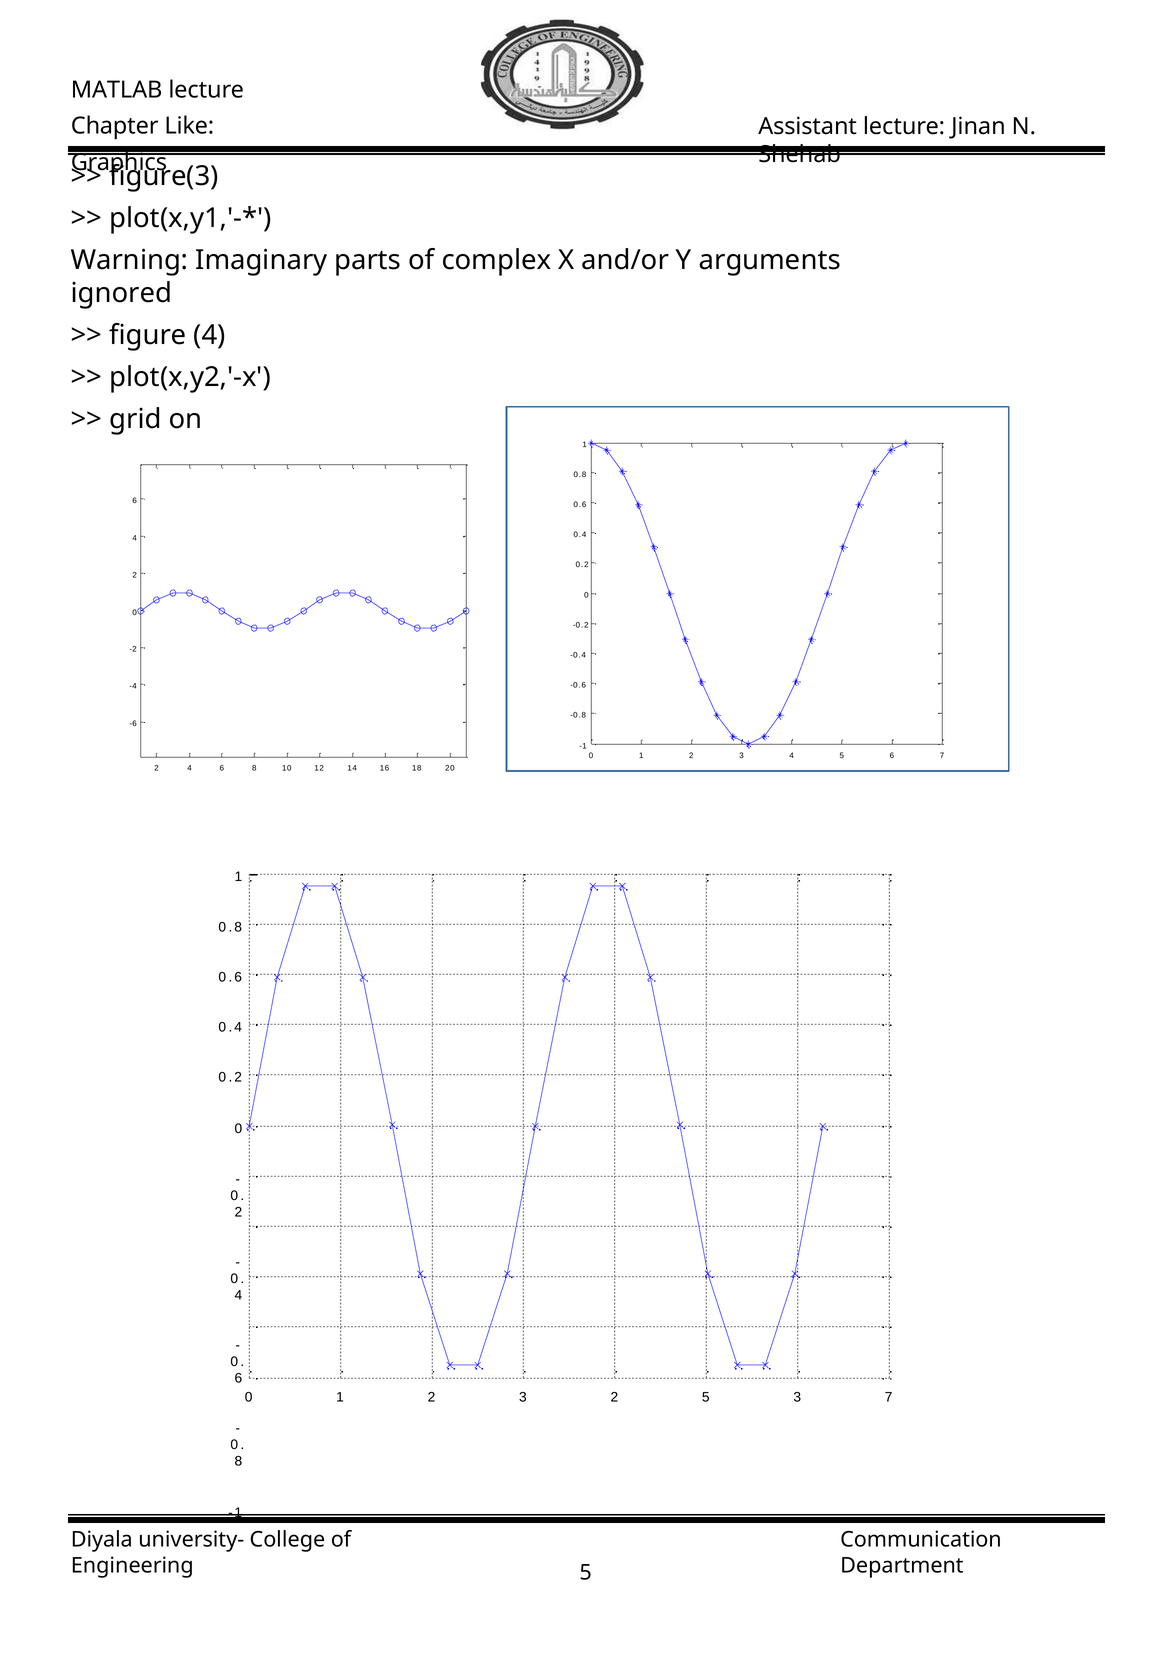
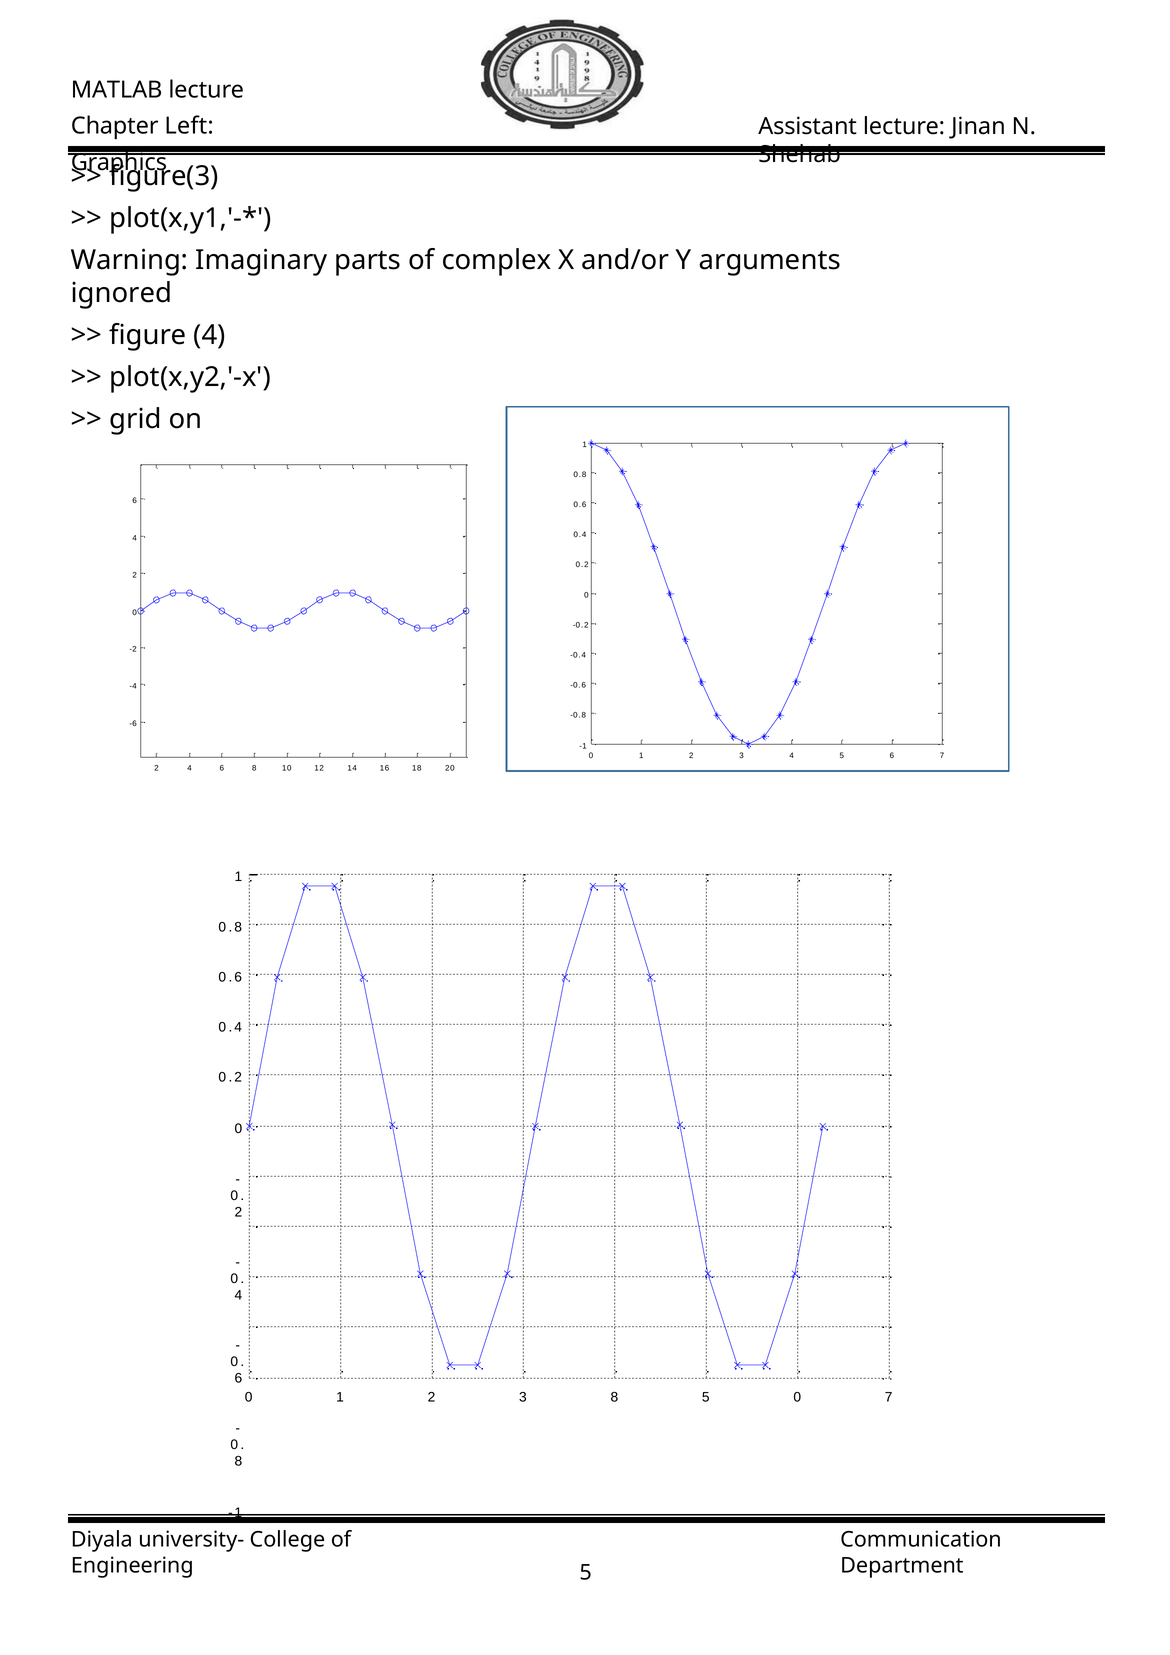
Like: Like -> Left (189, 126)
3 2: 2 -> 8 (614, 1398)
5 3: 3 -> 0 (797, 1398)
